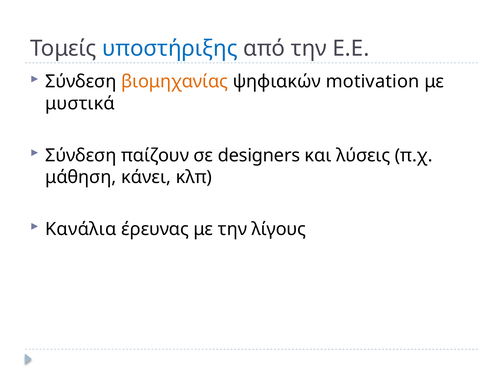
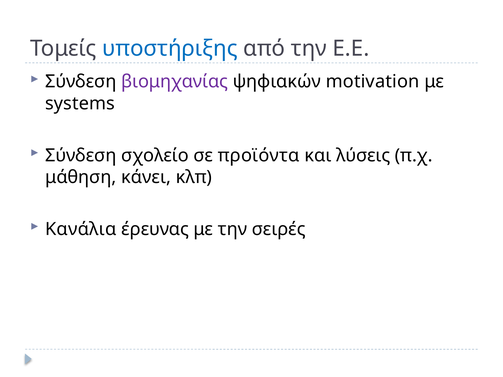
βιομηχανίας colour: orange -> purple (175, 82)
μυστικά: μυστικά -> systems (80, 103)
παίζουν: παίζουν -> σχολείο (155, 155)
designers: designers -> προϊόντα (259, 155)
λίγους: λίγους -> σειρές (279, 229)
